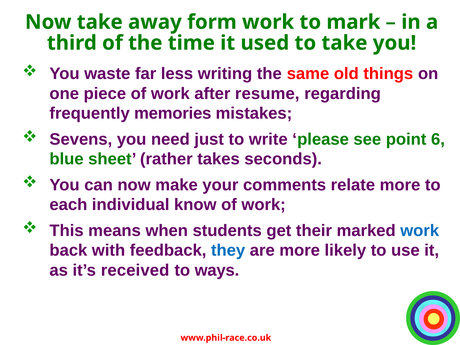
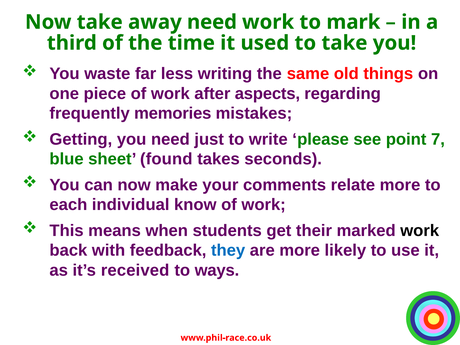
away form: form -> need (212, 22)
resume: resume -> aspects (267, 94)
Sevens: Sevens -> Getting (81, 139)
6: 6 -> 7 (438, 139)
rather: rather -> found (166, 159)
work colour: blue -> black (420, 231)
